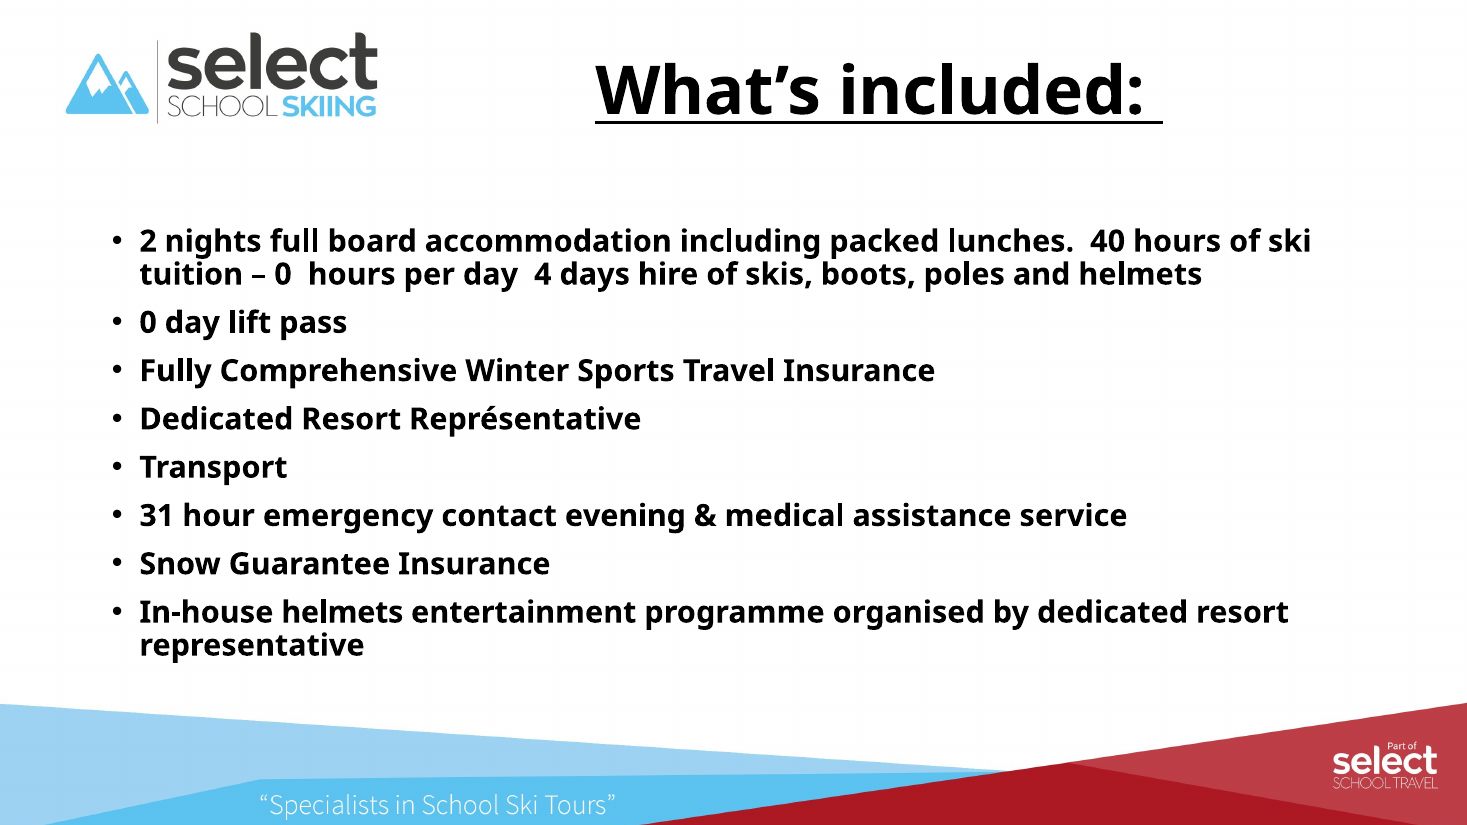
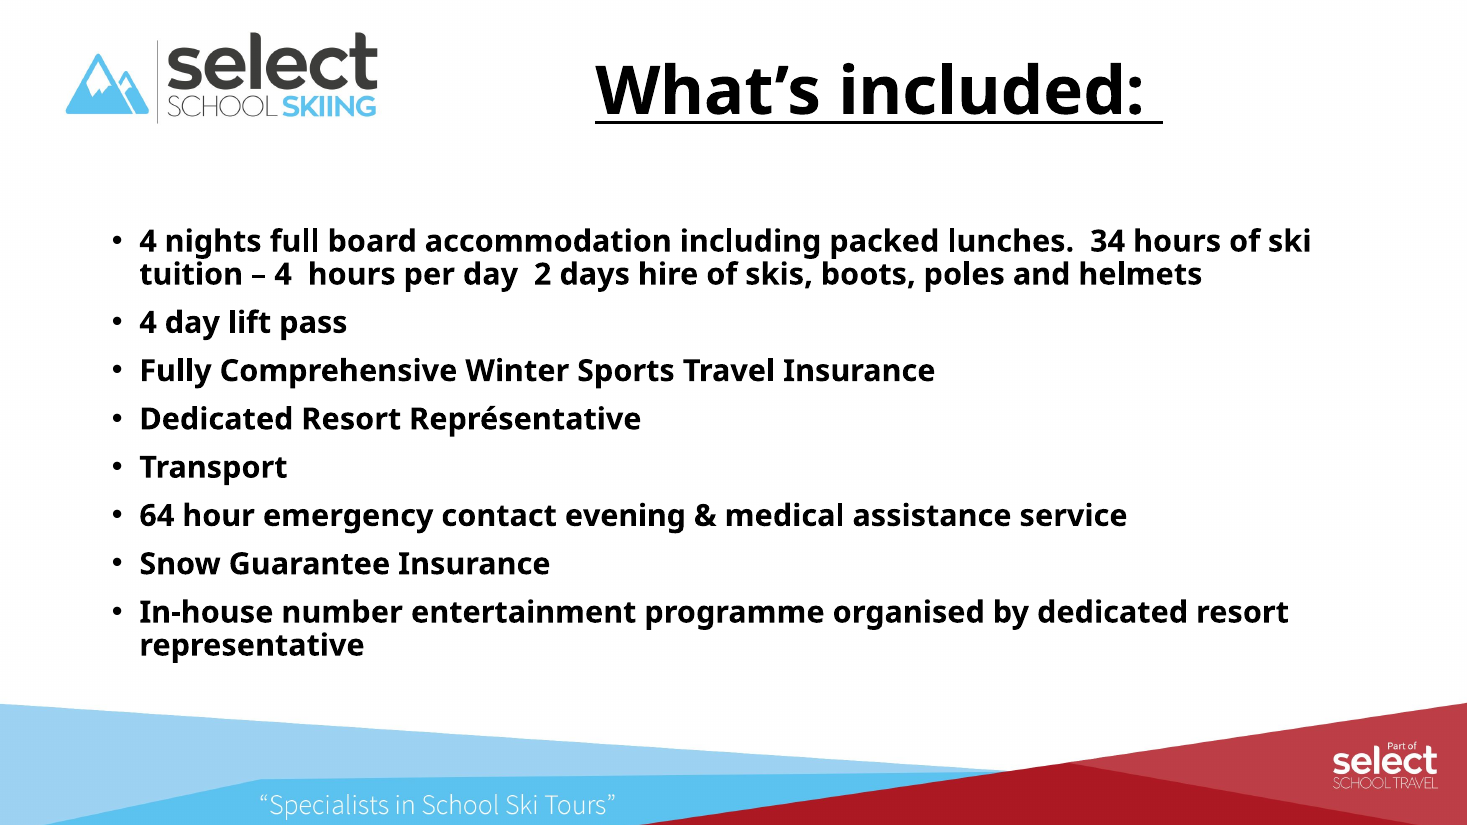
2: 2 -> 4 (148, 241)
40: 40 -> 34 (1108, 241)
0: 0 -> 4 (283, 274)
4: 4 -> 2 (543, 274)
0: 0 -> 4 (148, 323)
31: 31 -> 64 (157, 516)
In-house helmets: helmets -> number (342, 613)
